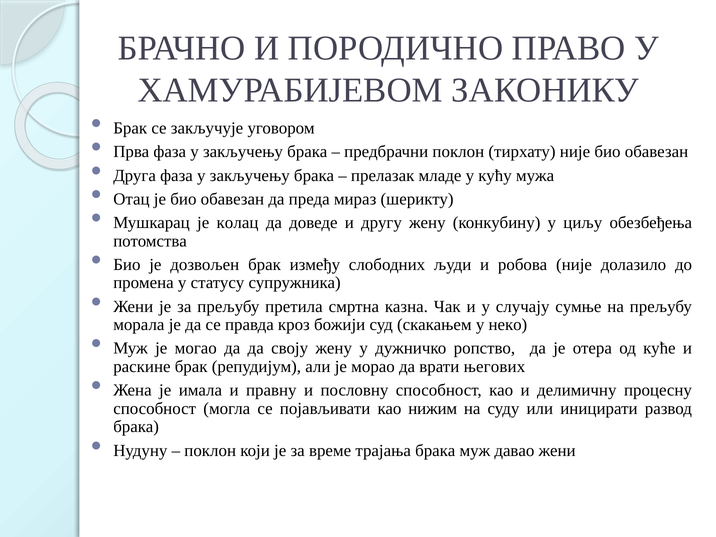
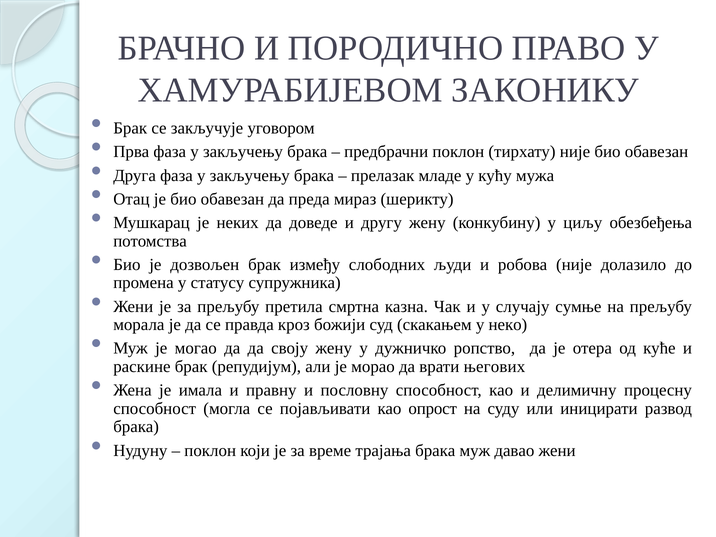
колац: колац -> неких (238, 223)
нижим: нижим -> опрост (433, 409)
